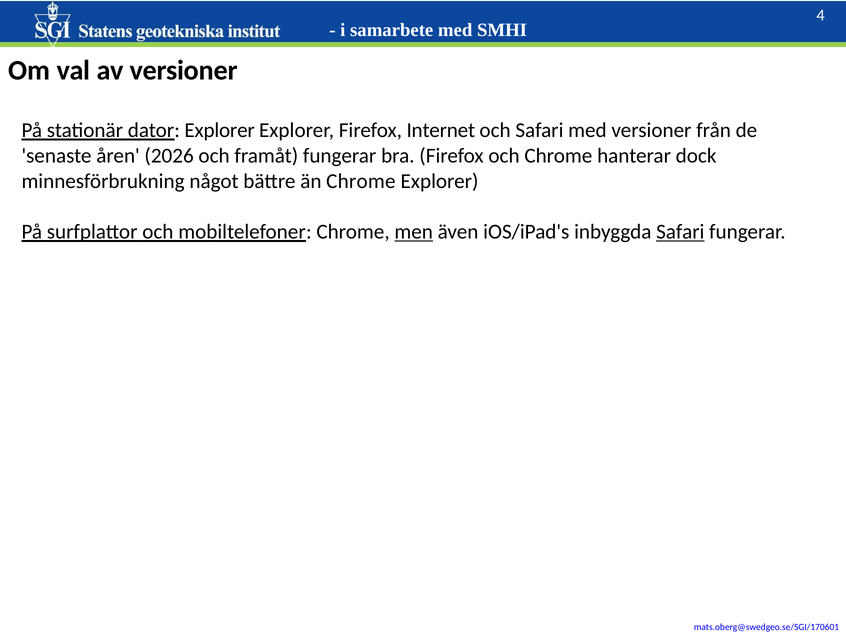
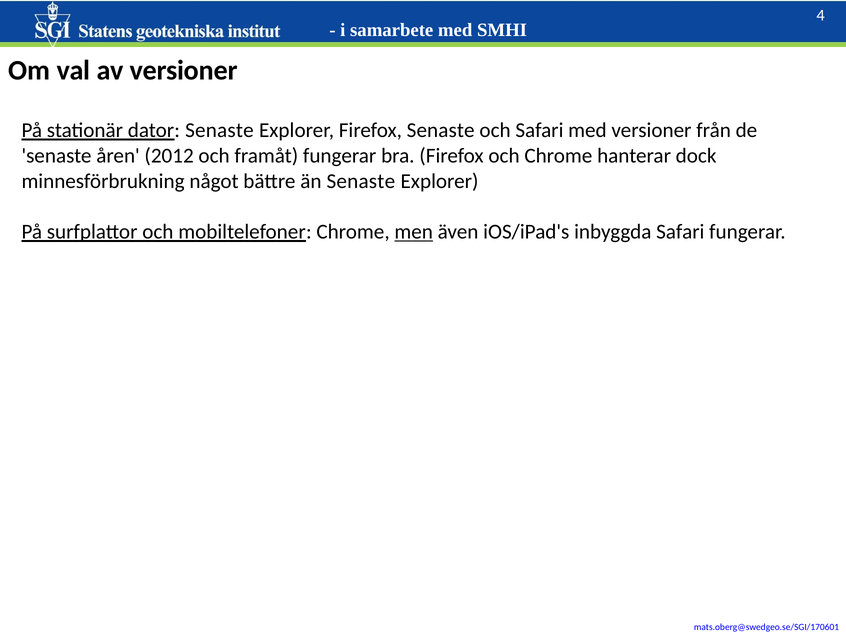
dator Explorer: Explorer -> Senaste (219, 130)
Firefox Internet: Internet -> Senaste (441, 130)
2026: 2026 -> 2012 (169, 156)
än Chrome: Chrome -> Senaste (361, 181)
Safari underline: present -> none (680, 232)
